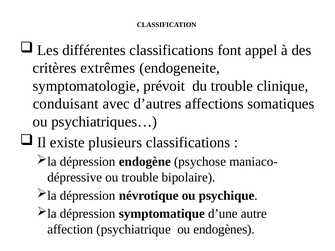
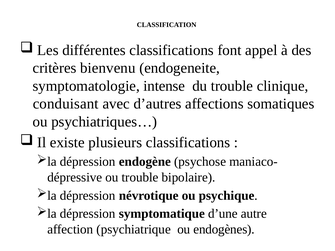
extrêmes: extrêmes -> bienvenu (108, 68)
prévoit: prévoit -> intense (164, 86)
